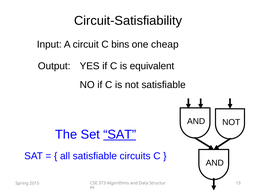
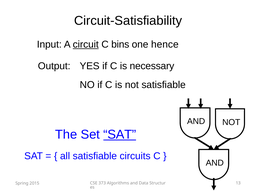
circuit underline: none -> present (86, 44)
cheap: cheap -> hence (165, 44)
equivalent: equivalent -> necessary (152, 66)
